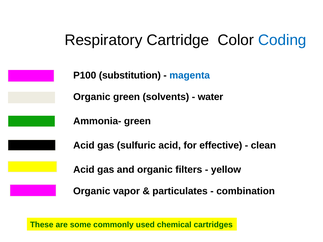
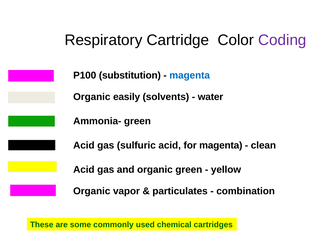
Coding colour: blue -> purple (282, 40)
Organic green: green -> easily (127, 97)
for effective: effective -> magenta (221, 145)
organic filters: filters -> green (189, 170)
